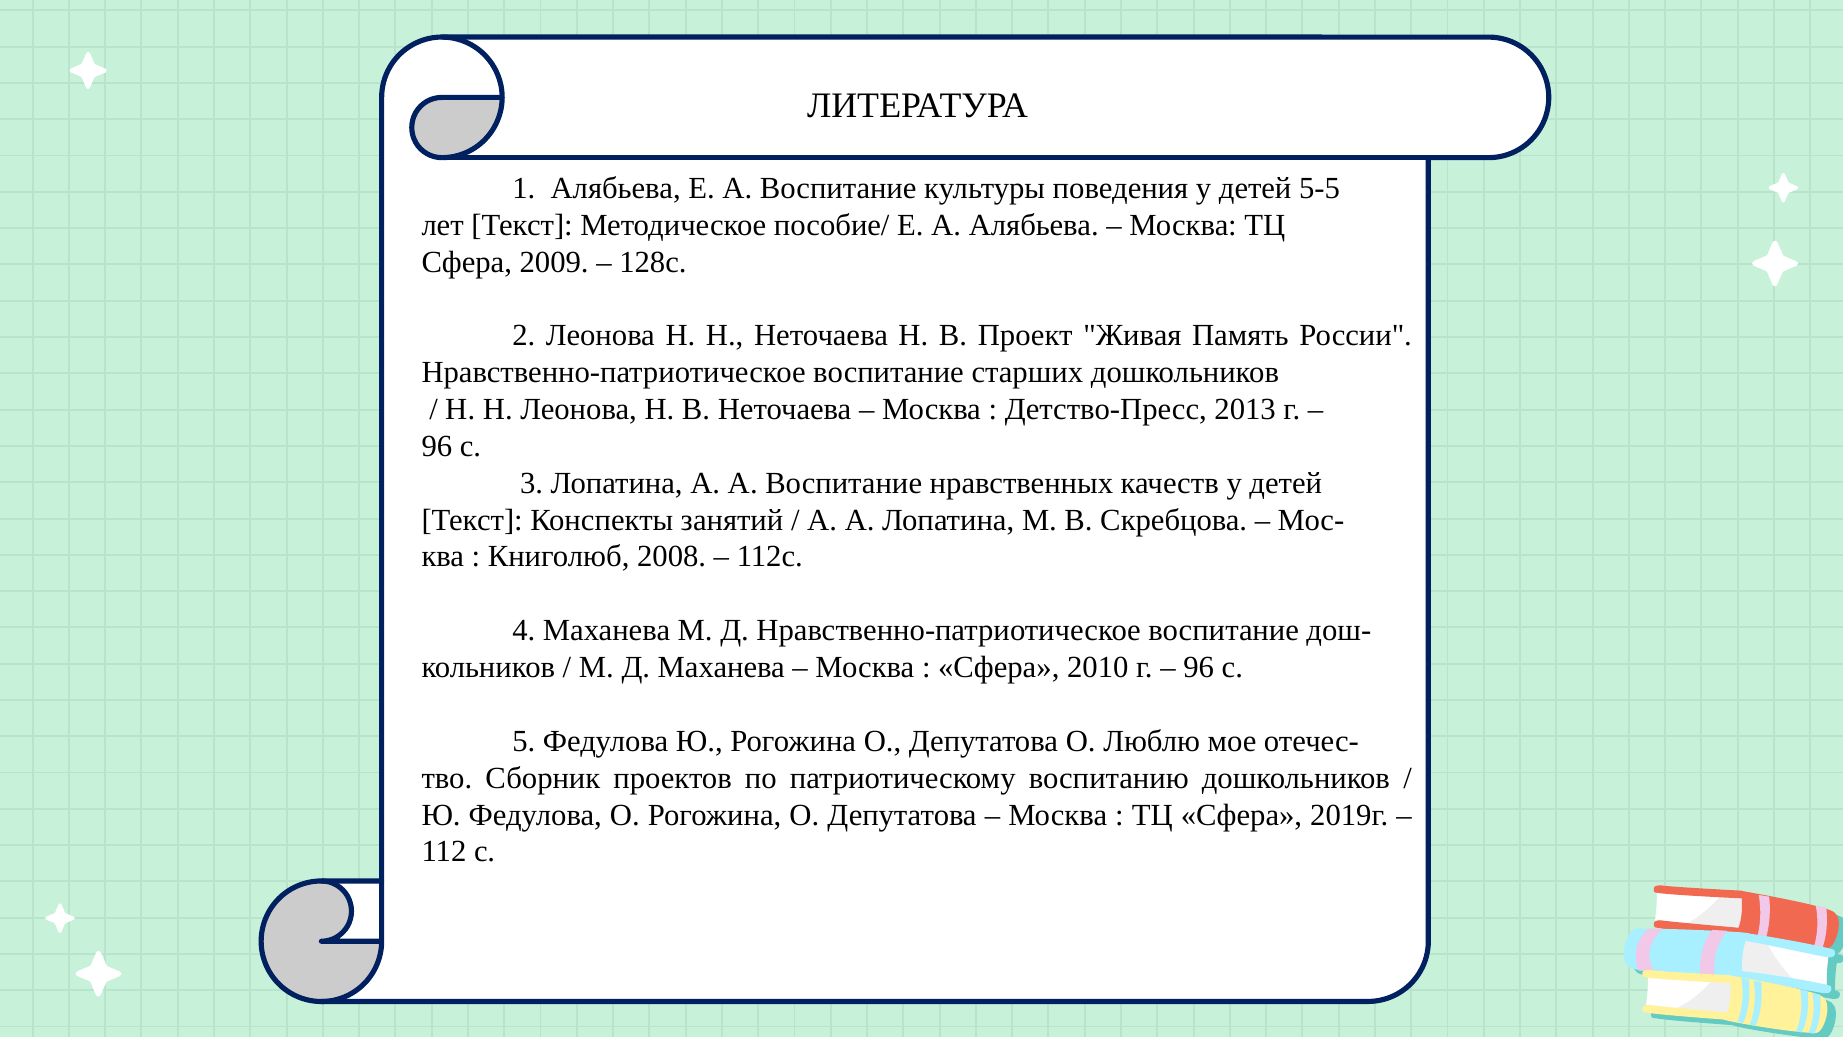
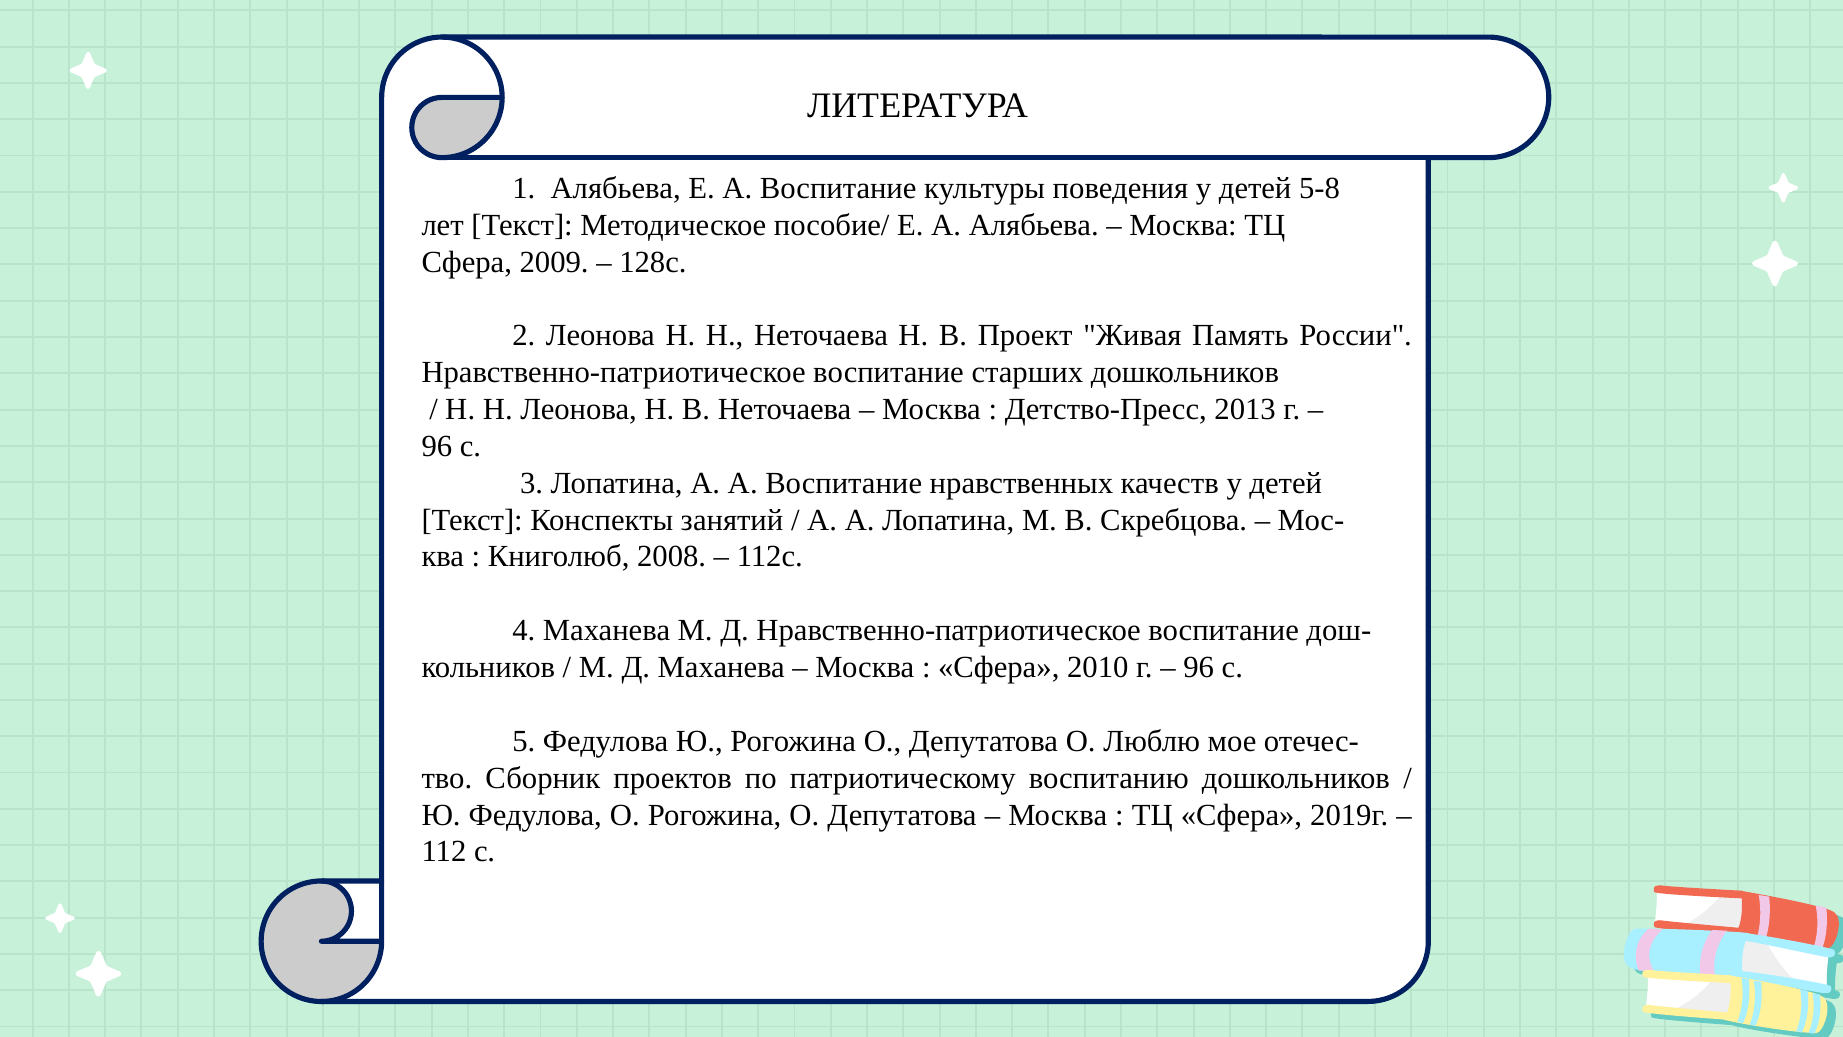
5-5: 5-5 -> 5-8 (1320, 188)
